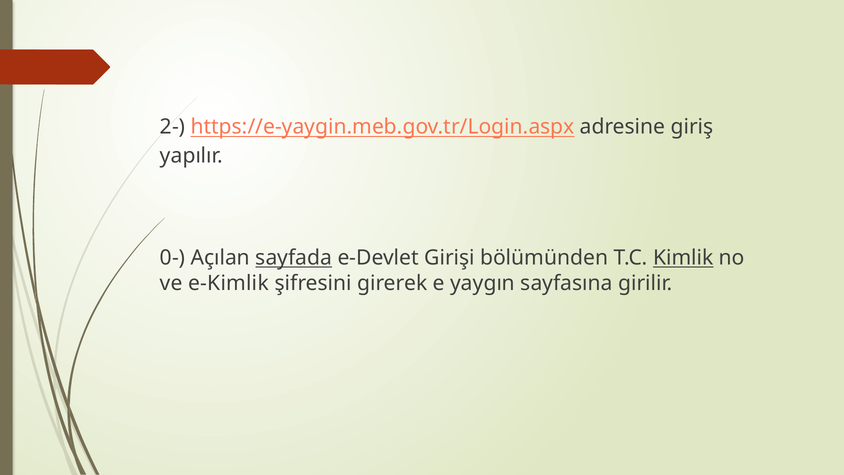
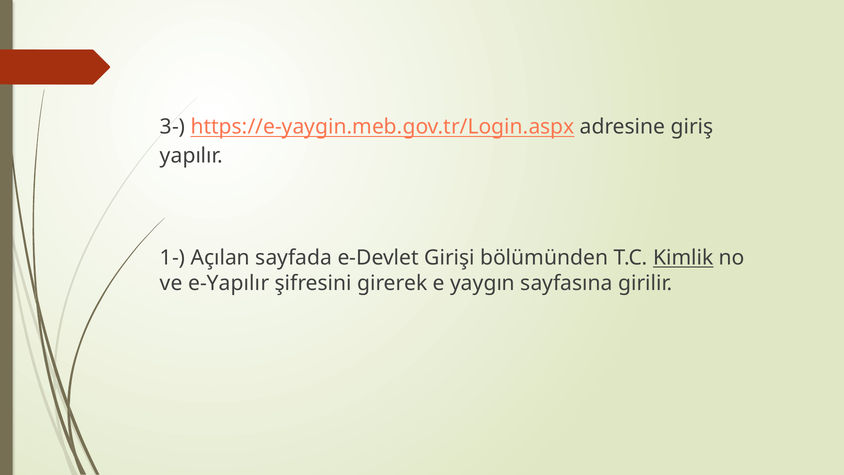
2-: 2- -> 3- (173, 127)
0-: 0- -> 1- (173, 258)
sayfada underline: present -> none (294, 258)
e-Kimlik: e-Kimlik -> e-Yapılır (229, 283)
